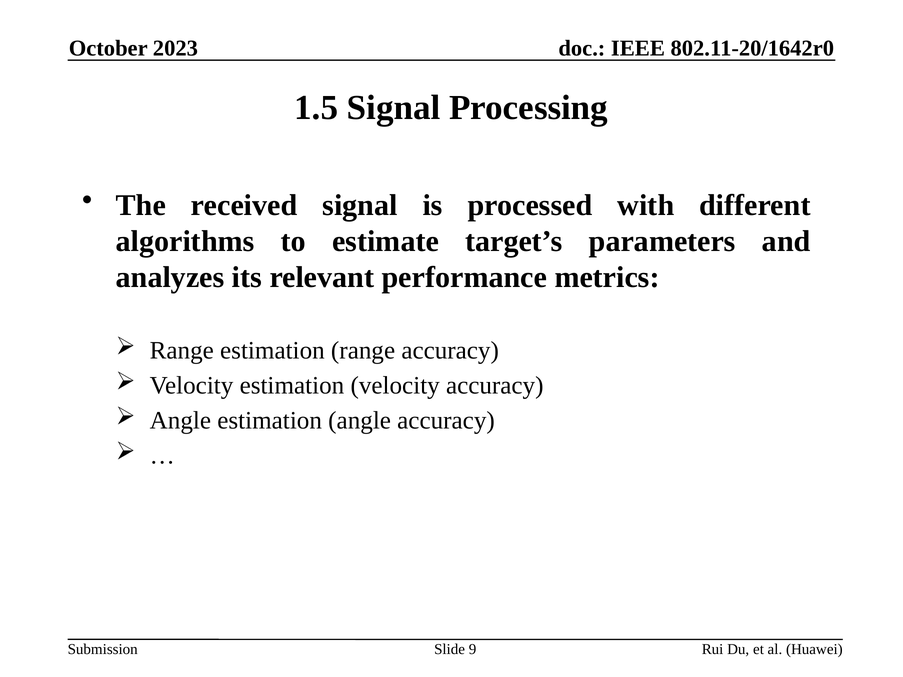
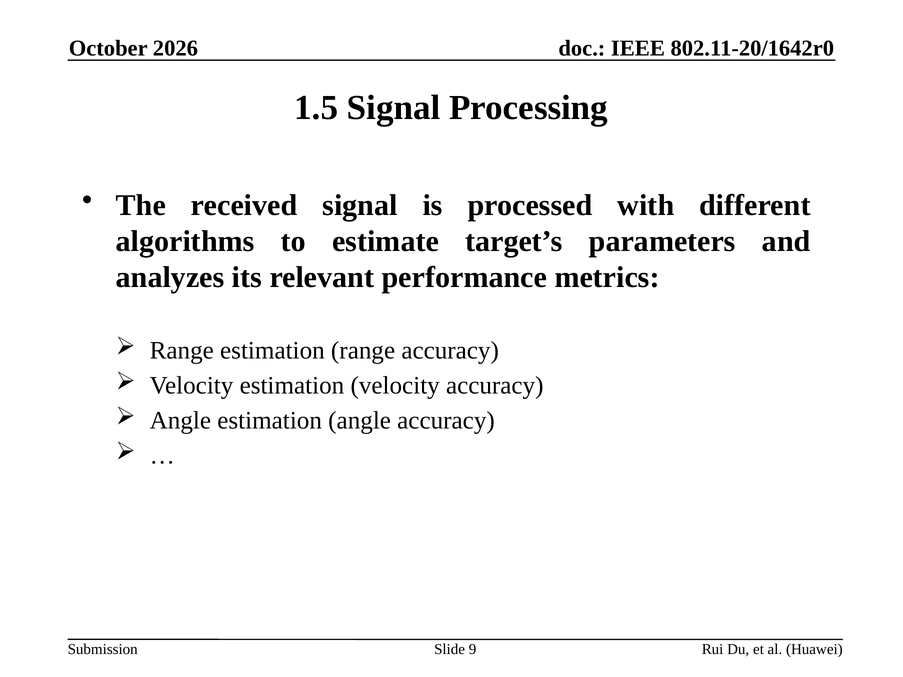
2023: 2023 -> 2026 (175, 48)
